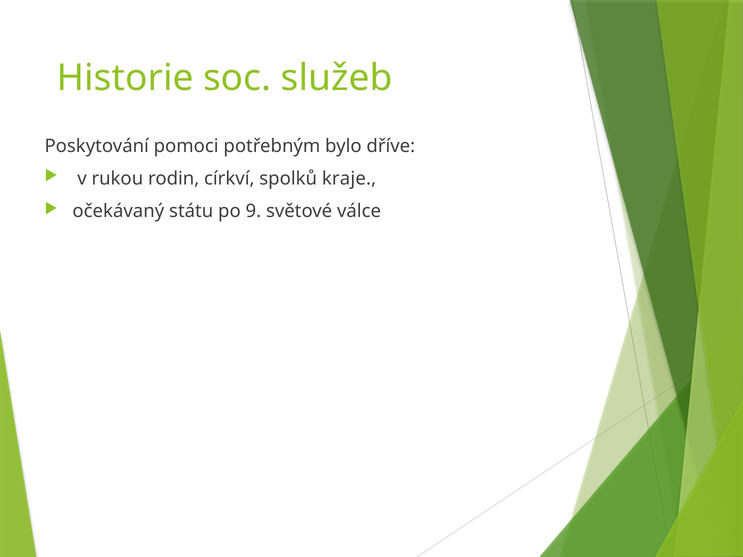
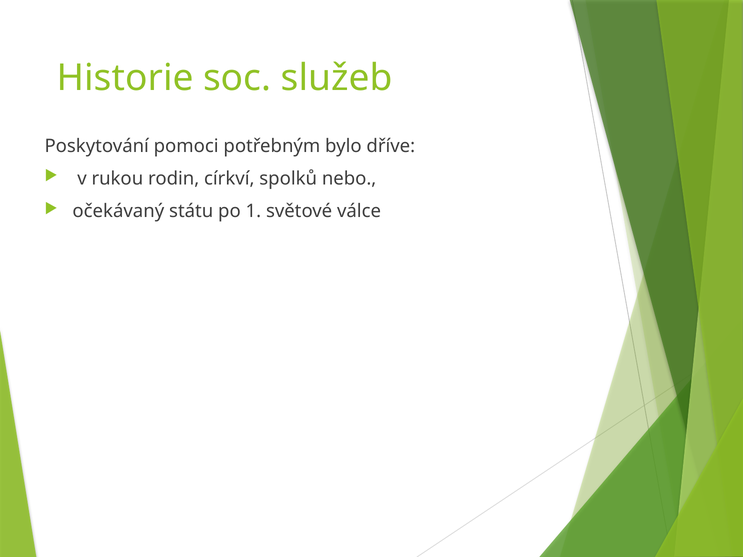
kraje: kraje -> nebo (349, 179)
9: 9 -> 1 (253, 211)
